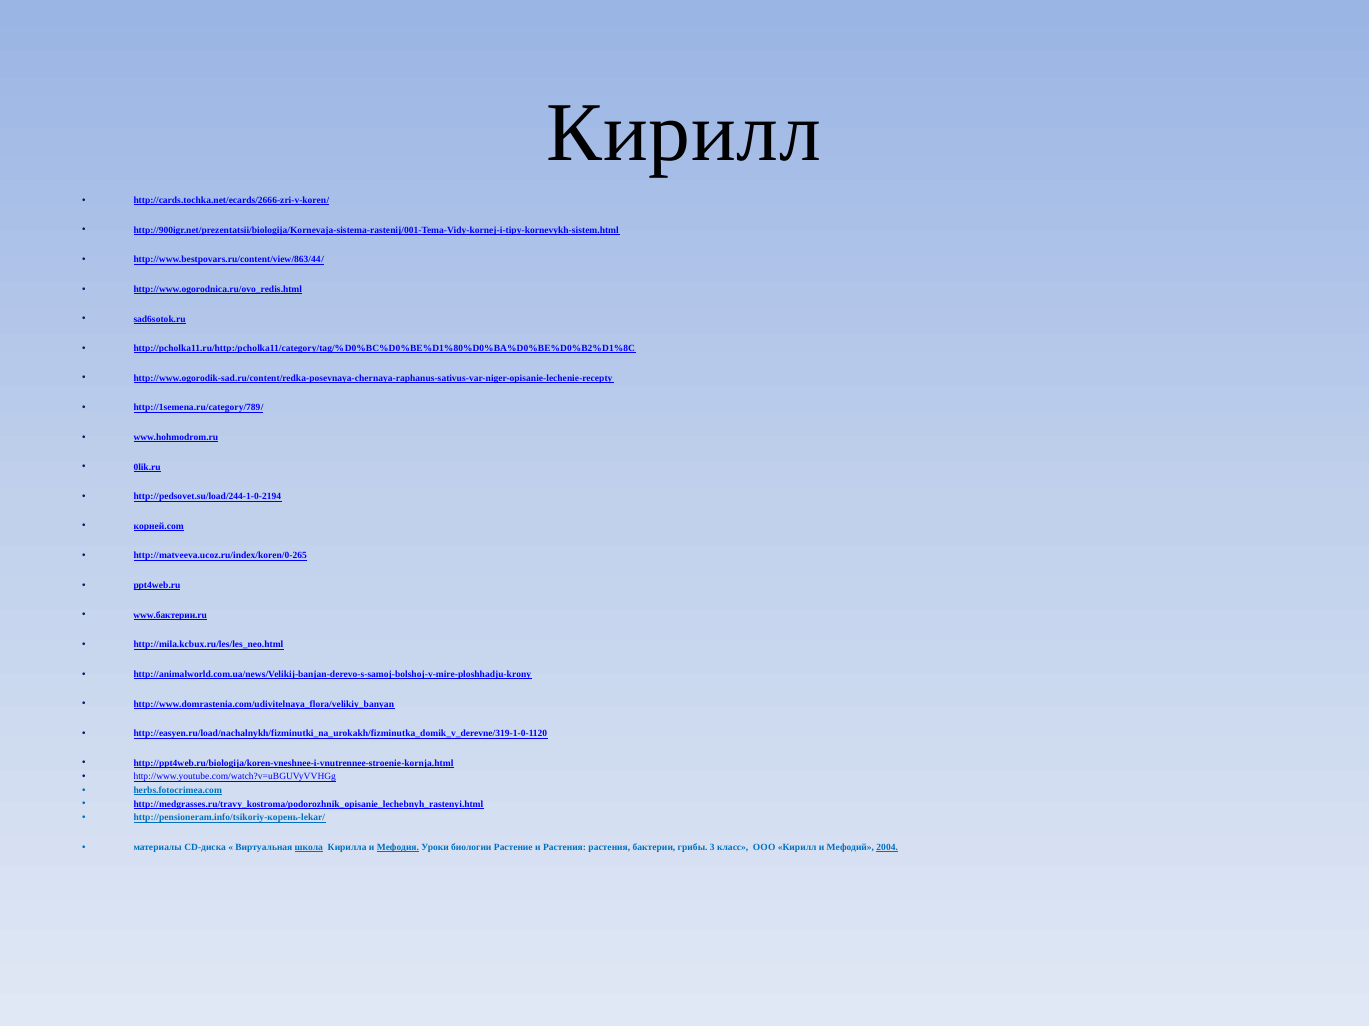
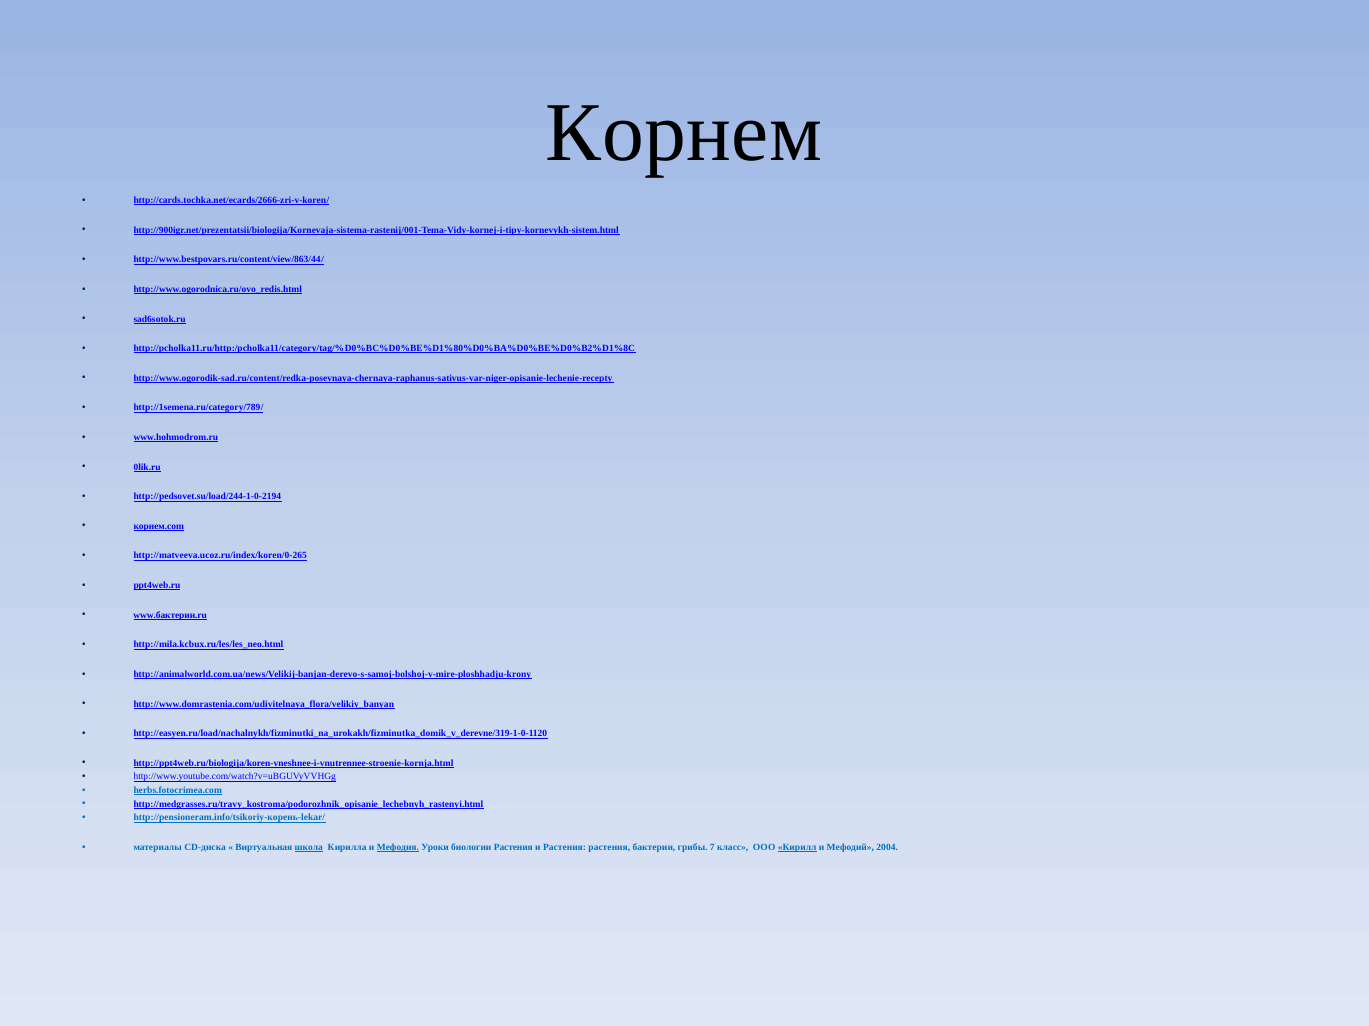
Кирилл: Кирилл -> Корнем (684, 133)
корней.com: корней.com -> корнем.com (159, 527)
биологии Растение: Растение -> Растения (513, 848)
3: 3 -> 7 (712, 848)
Кирилл underline: none -> present (797, 848)
2004 underline: present -> none (887, 848)
